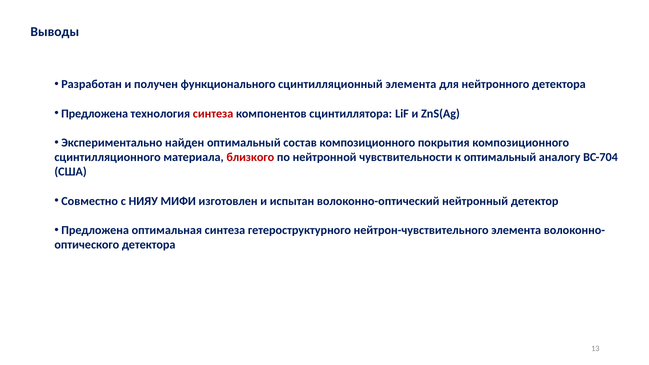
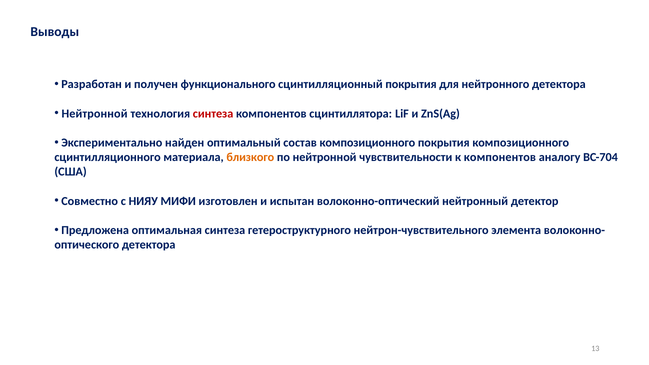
сцинтилляционный элемента: элемента -> покрытия (411, 84)
Предложена: Предложена -> Нейтронной (95, 114)
близкого colour: red -> orange (250, 157)
к оптимальный: оптимальный -> компонентов (500, 157)
